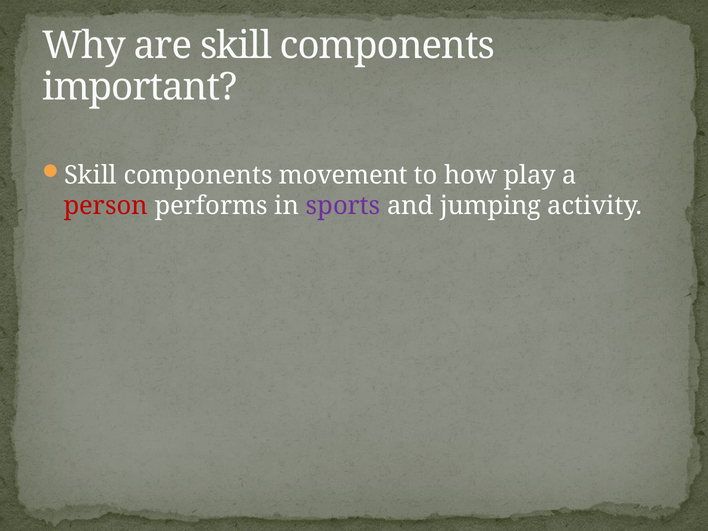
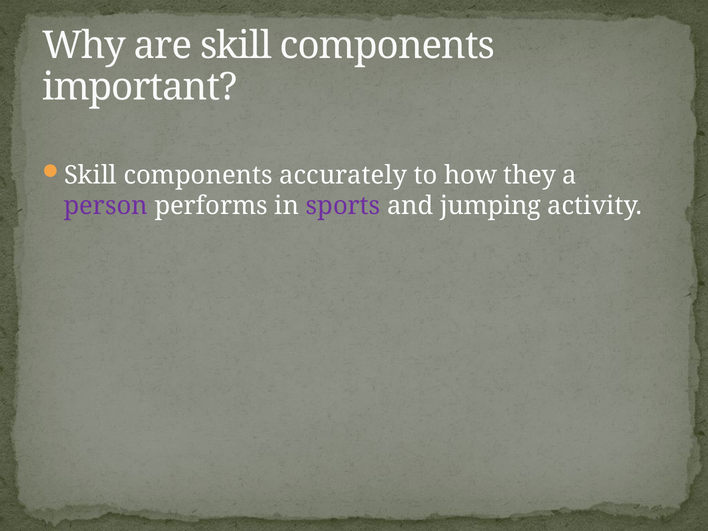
movement: movement -> accurately (343, 175)
play: play -> they (530, 175)
person colour: red -> purple (106, 206)
